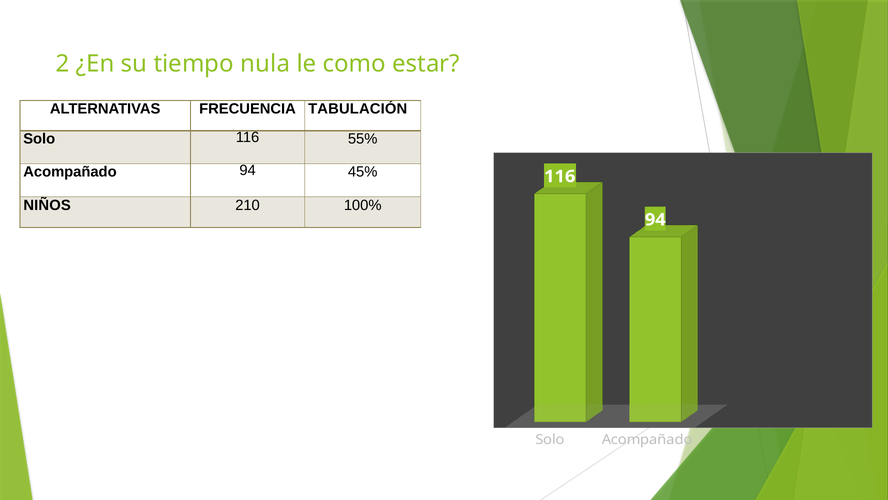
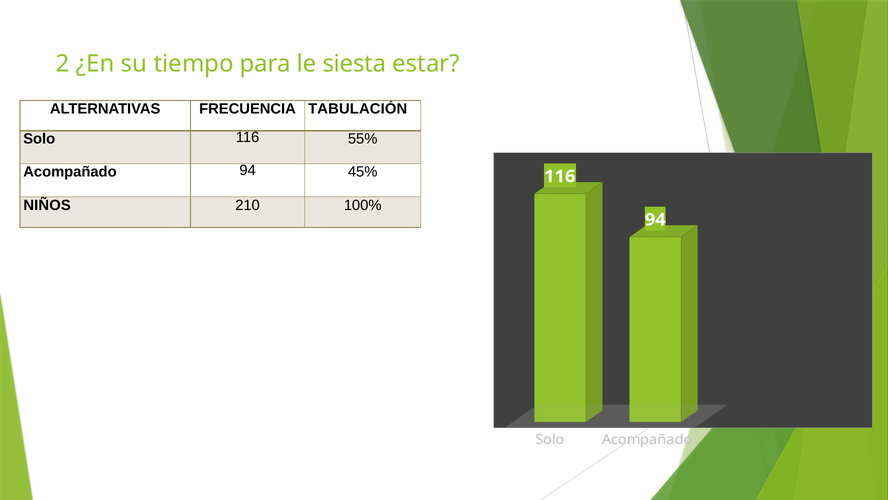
nula: nula -> para (265, 64)
como: como -> siesta (354, 64)
